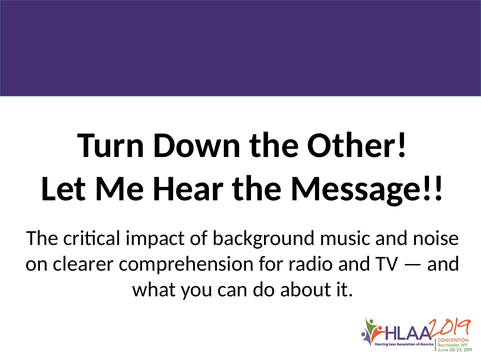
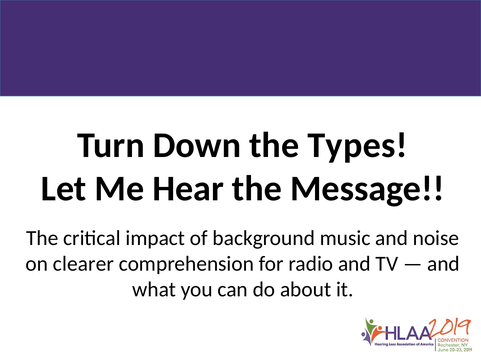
Other: Other -> Types (358, 145)
